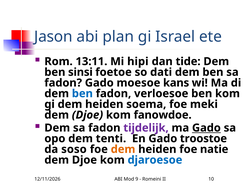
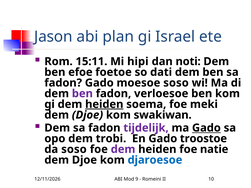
13:11: 13:11 -> 15:11 (91, 62)
tide: tide -> noti (188, 62)
sinsi: sinsi -> efoe (80, 72)
moesoe kans: kans -> soso (176, 83)
ben colour: blue -> purple (82, 94)
heiden underline: none -> present (104, 104)
fanowdoe: fanowdoe -> swakiwan (163, 115)
tenti: tenti -> trobi (111, 139)
dem colour: orange -> purple (123, 149)
